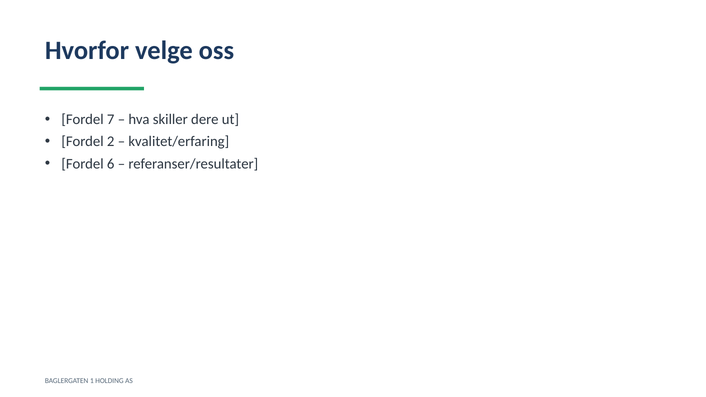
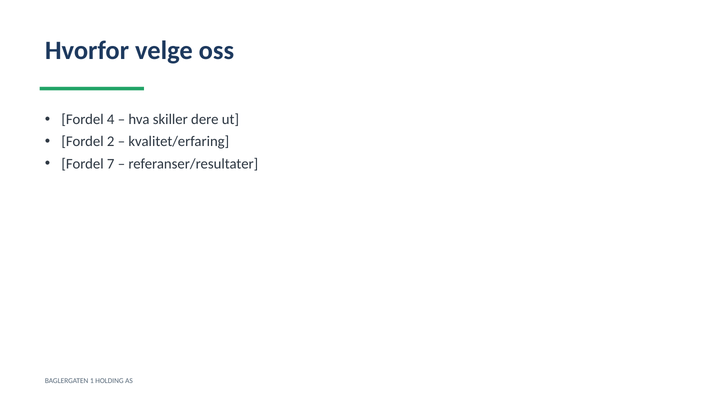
7: 7 -> 4 (111, 120)
6: 6 -> 7 (111, 164)
